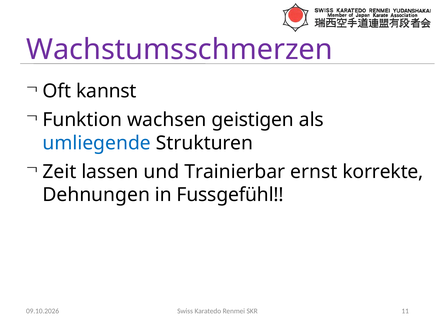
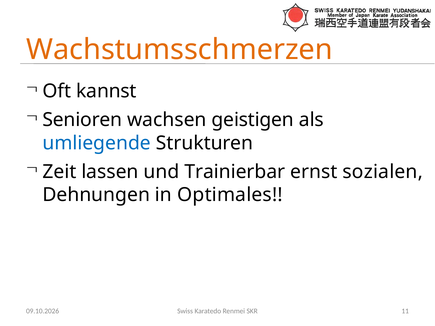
Wachstumsschmerzen colour: purple -> orange (179, 50)
Funktion: Funktion -> Senioren (82, 120)
korrekte: korrekte -> sozialen (383, 172)
Fussgefühl: Fussgefühl -> Optimales (230, 195)
